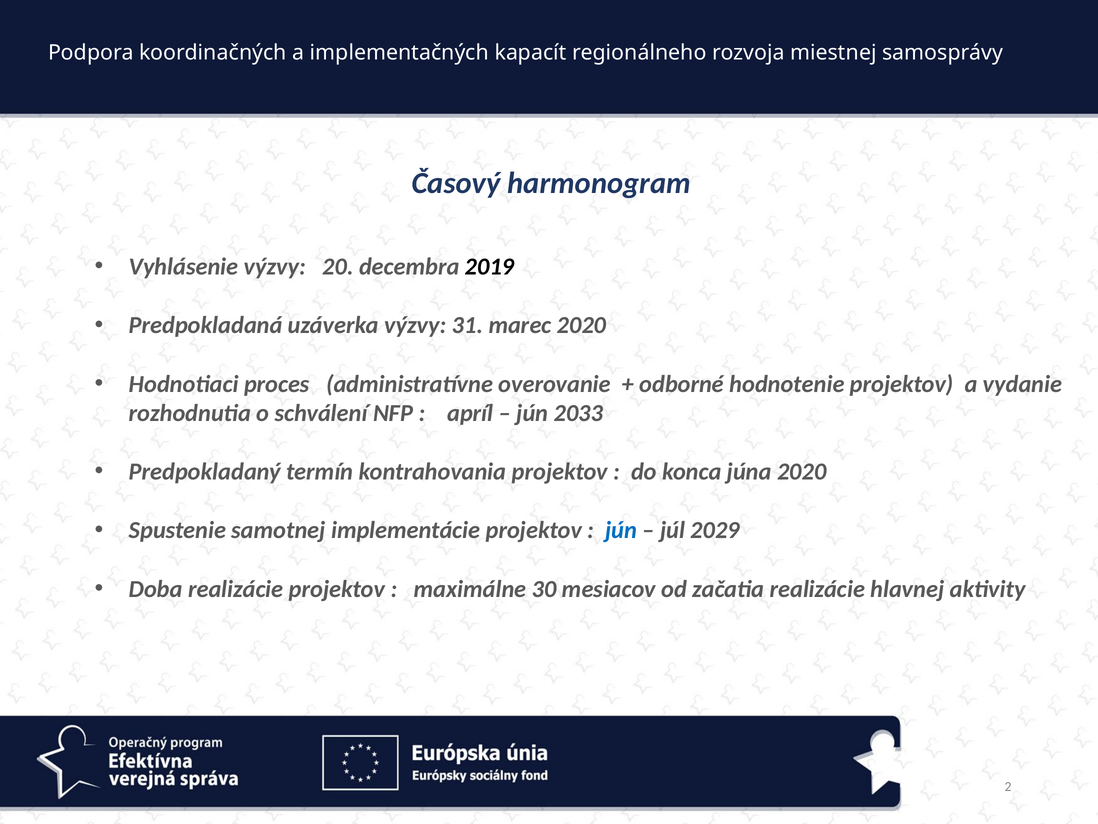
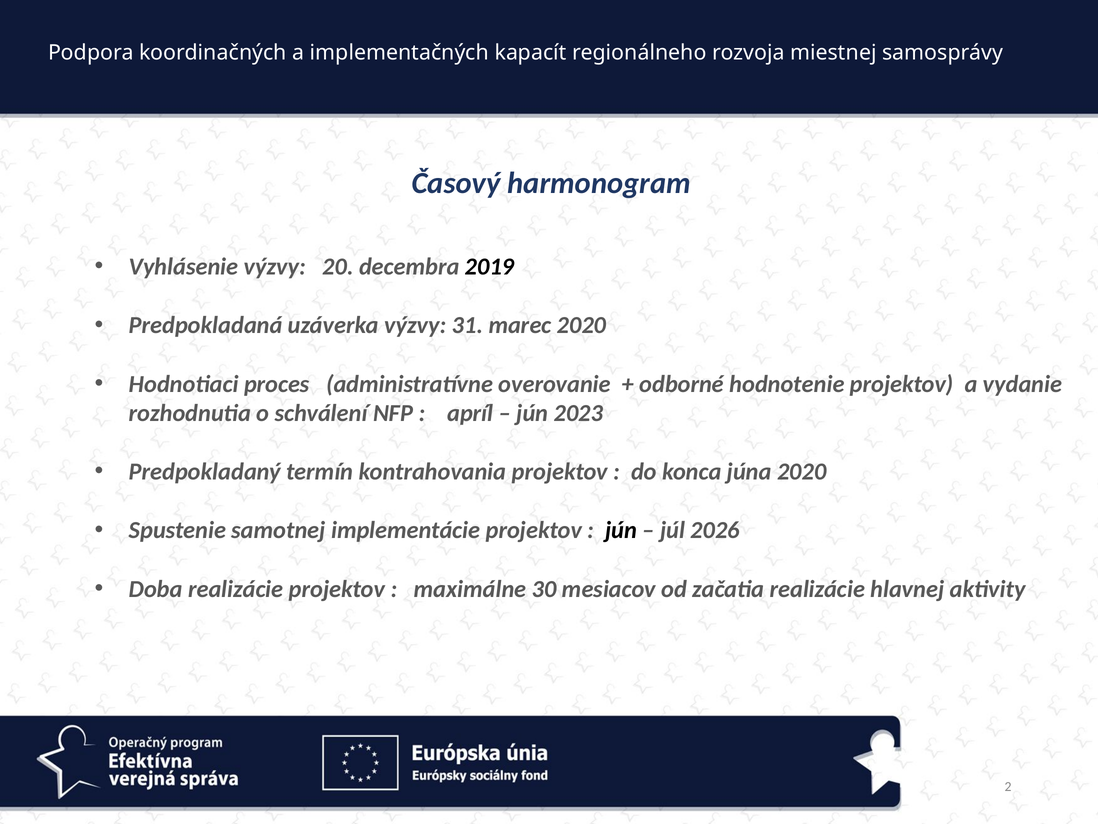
2033: 2033 -> 2023 (578, 413)
jún colour: blue -> black (621, 530)
2029: 2029 -> 2026 (715, 530)
